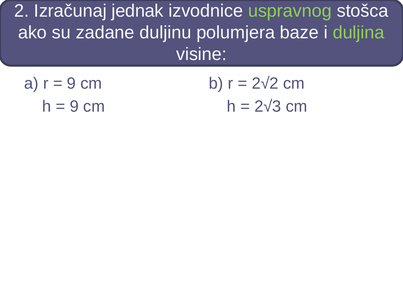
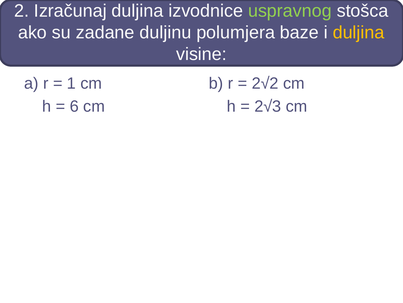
Izračunaj jednak: jednak -> duljina (138, 11)
duljina colour: light green -> yellow (359, 32)
9: 9 -> 1 (71, 83)
9: 9 -> 6 (74, 106)
